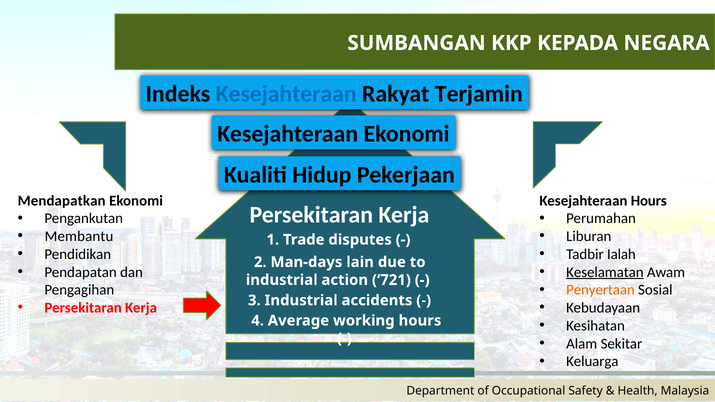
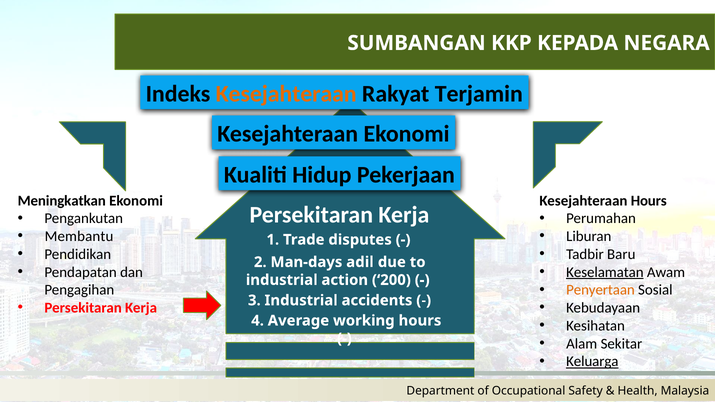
Kesejahteraan colour: blue -> orange (286, 94)
Mendapatkan: Mendapatkan -> Meningkatkan (62, 201)
Ialah: Ialah -> Baru (621, 254)
lain: lain -> adil (360, 262)
721: 721 -> 200 (391, 280)
Keluarga underline: none -> present (592, 362)
